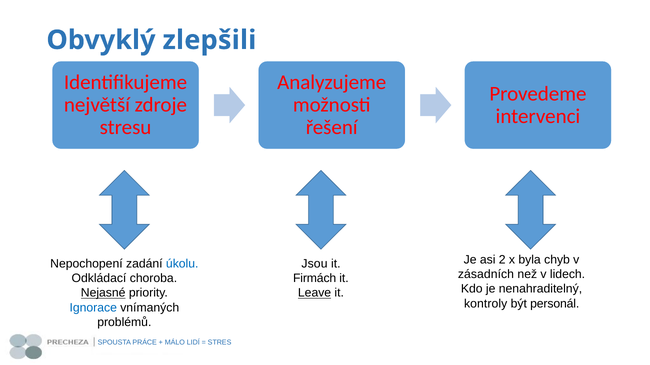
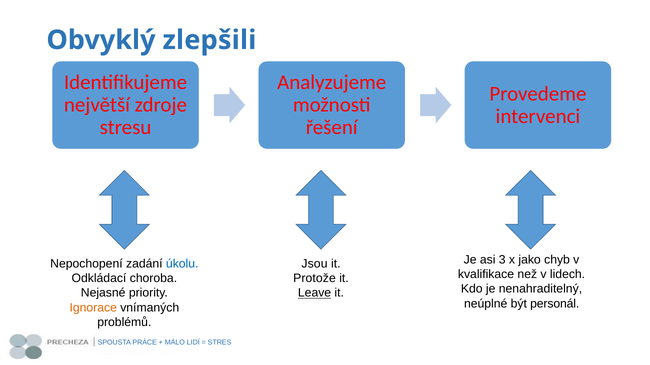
2: 2 -> 3 (502, 260)
byla: byla -> jako (530, 260)
zásadních: zásadních -> kvalifikace (486, 275)
Firmách: Firmách -> Protože (315, 279)
Nejasné underline: present -> none (103, 293)
kontroly: kontroly -> neúplné (486, 304)
Ignorace colour: blue -> orange (93, 308)
